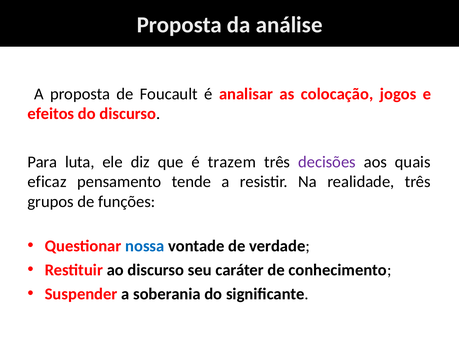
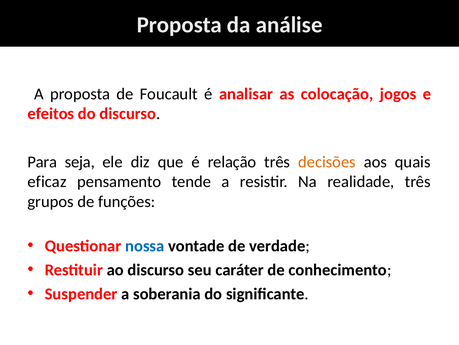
luta: luta -> seja (80, 162)
trazem: trazem -> relação (232, 162)
decisões colour: purple -> orange (327, 162)
